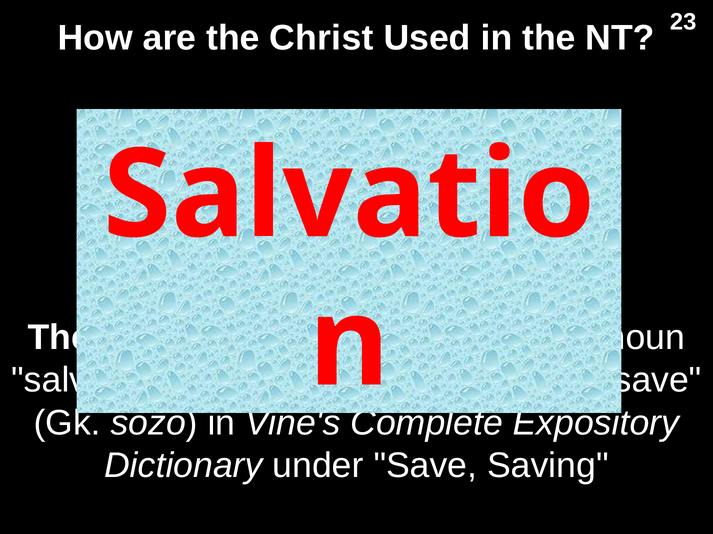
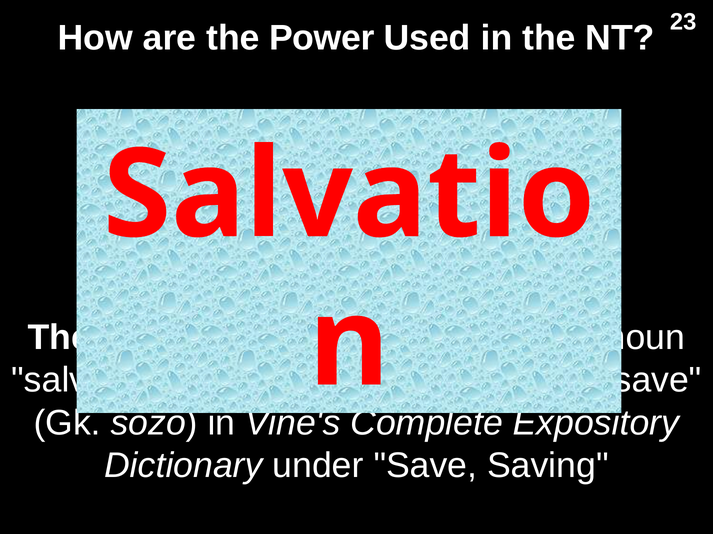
Christ: Christ -> Power (322, 38)
